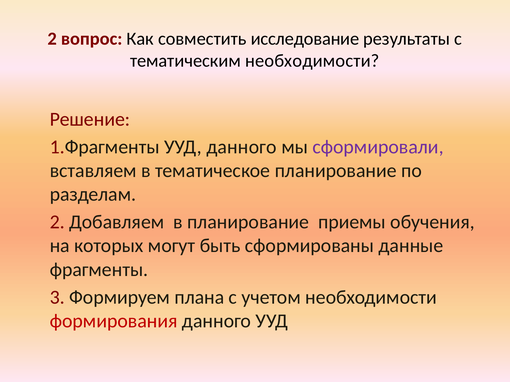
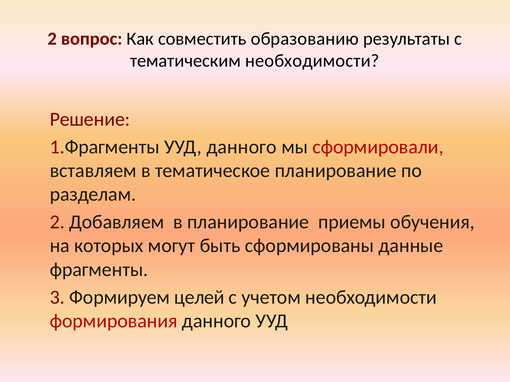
исследование: исследование -> образованию (305, 39)
сформировали colour: purple -> red (378, 147)
плана: плана -> целей (199, 298)
